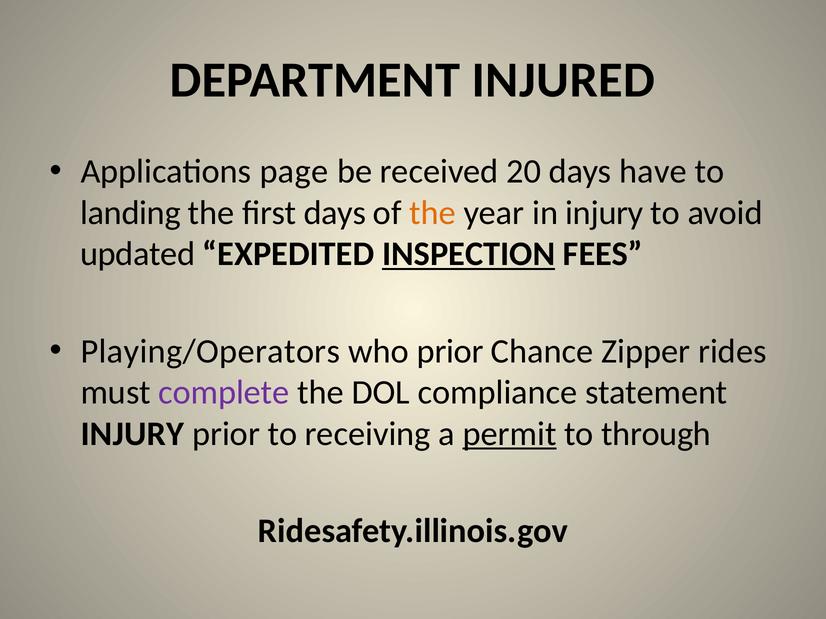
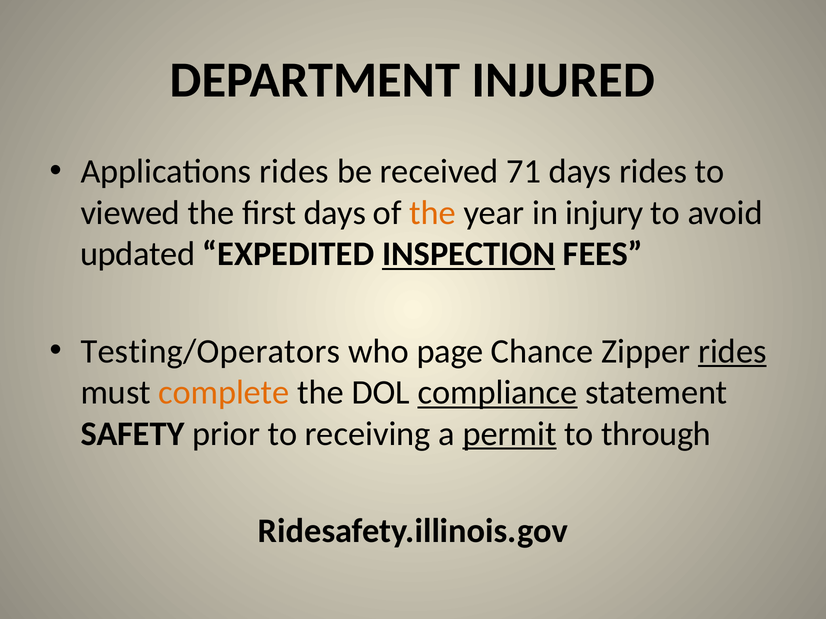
Applications page: page -> rides (294, 172)
20: 20 -> 71 (524, 172)
days have: have -> rides (653, 172)
landing: landing -> viewed (130, 213)
Playing/Operators: Playing/Operators -> Testing/Operators (210, 352)
who prior: prior -> page (450, 352)
rides underline: none -> present (732, 352)
complete colour: purple -> orange (224, 393)
compliance underline: none -> present (498, 393)
INJURY: INJURY -> SAFETY (132, 434)
